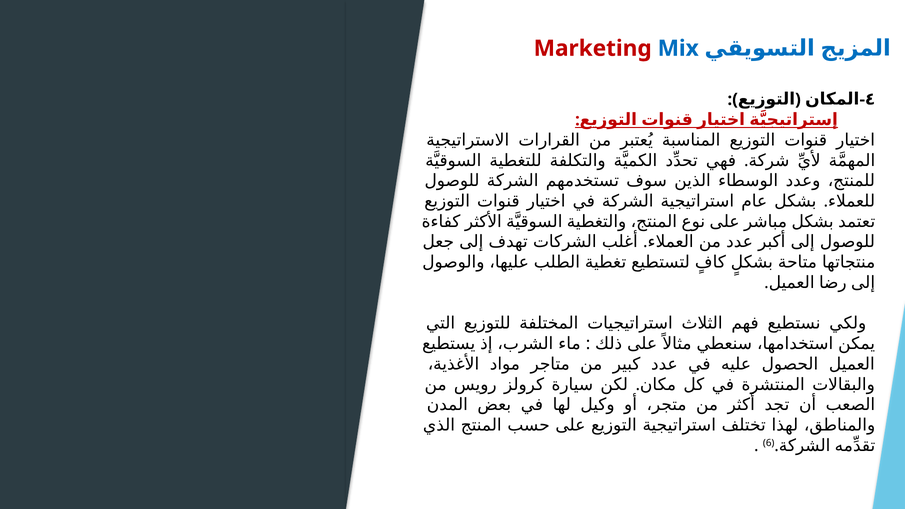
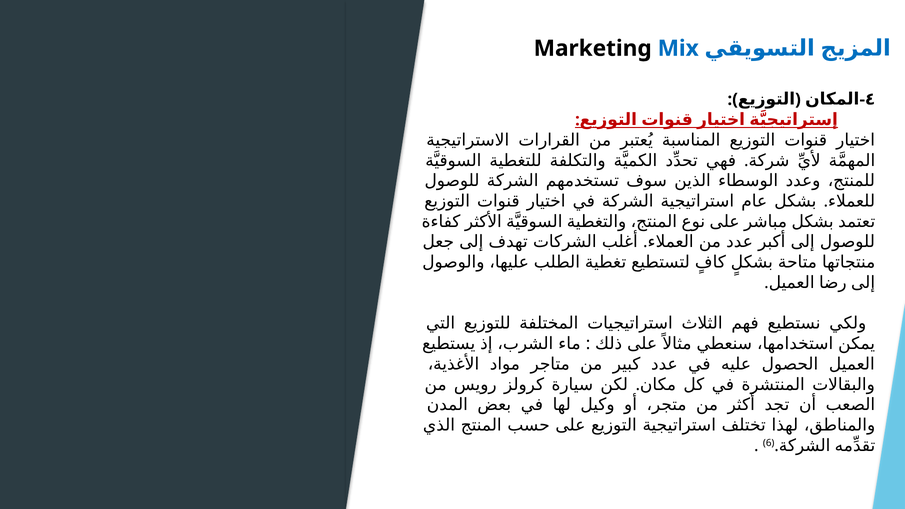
Marketing colour: red -> black (593, 48)
